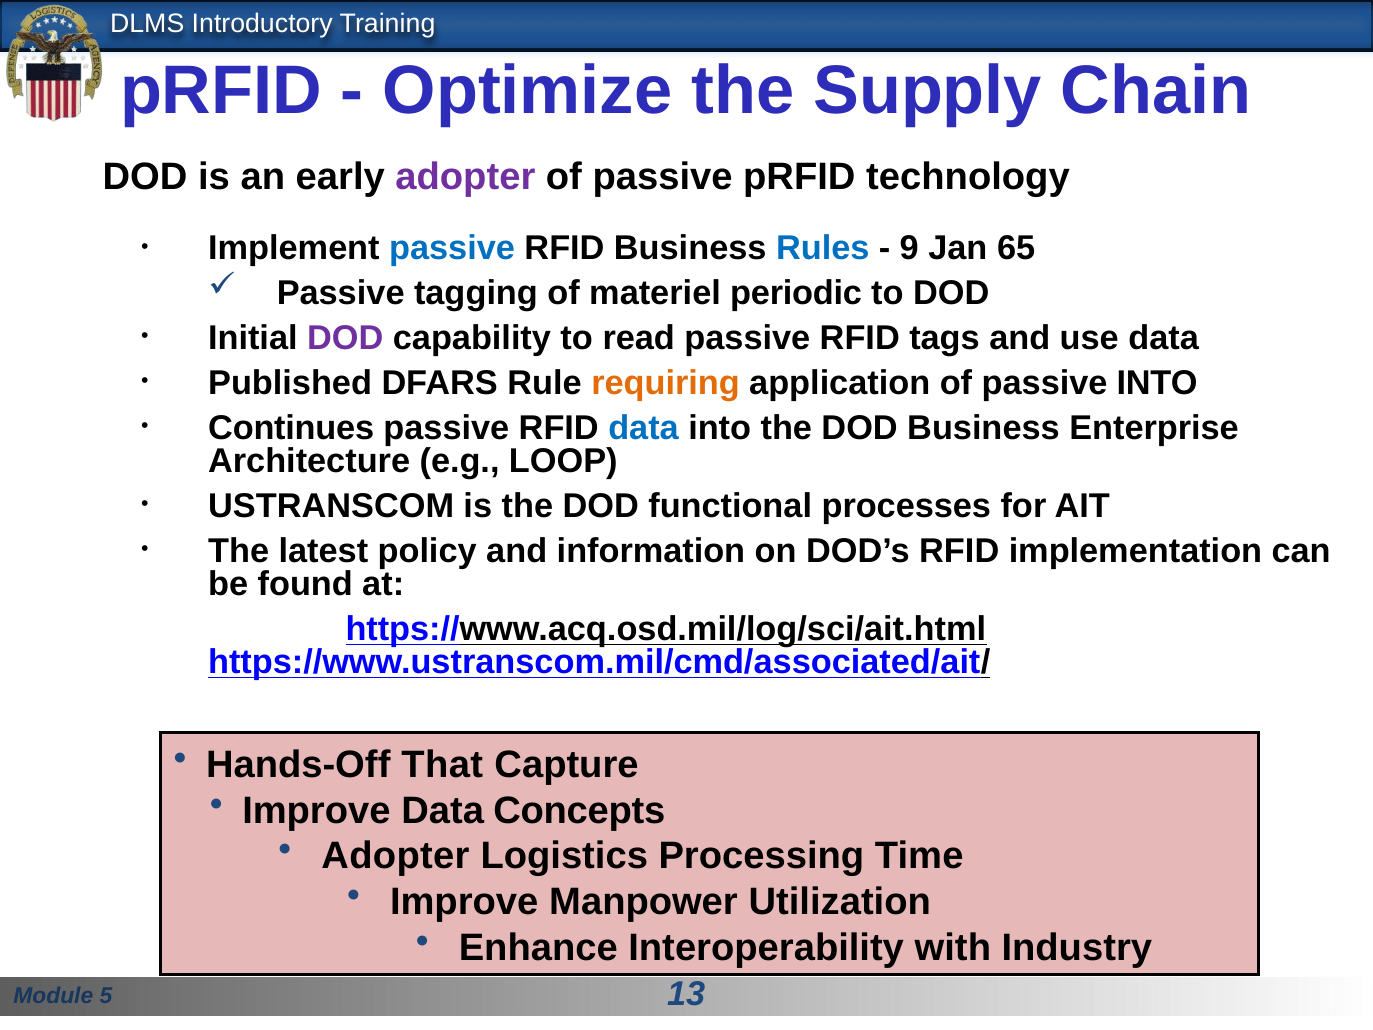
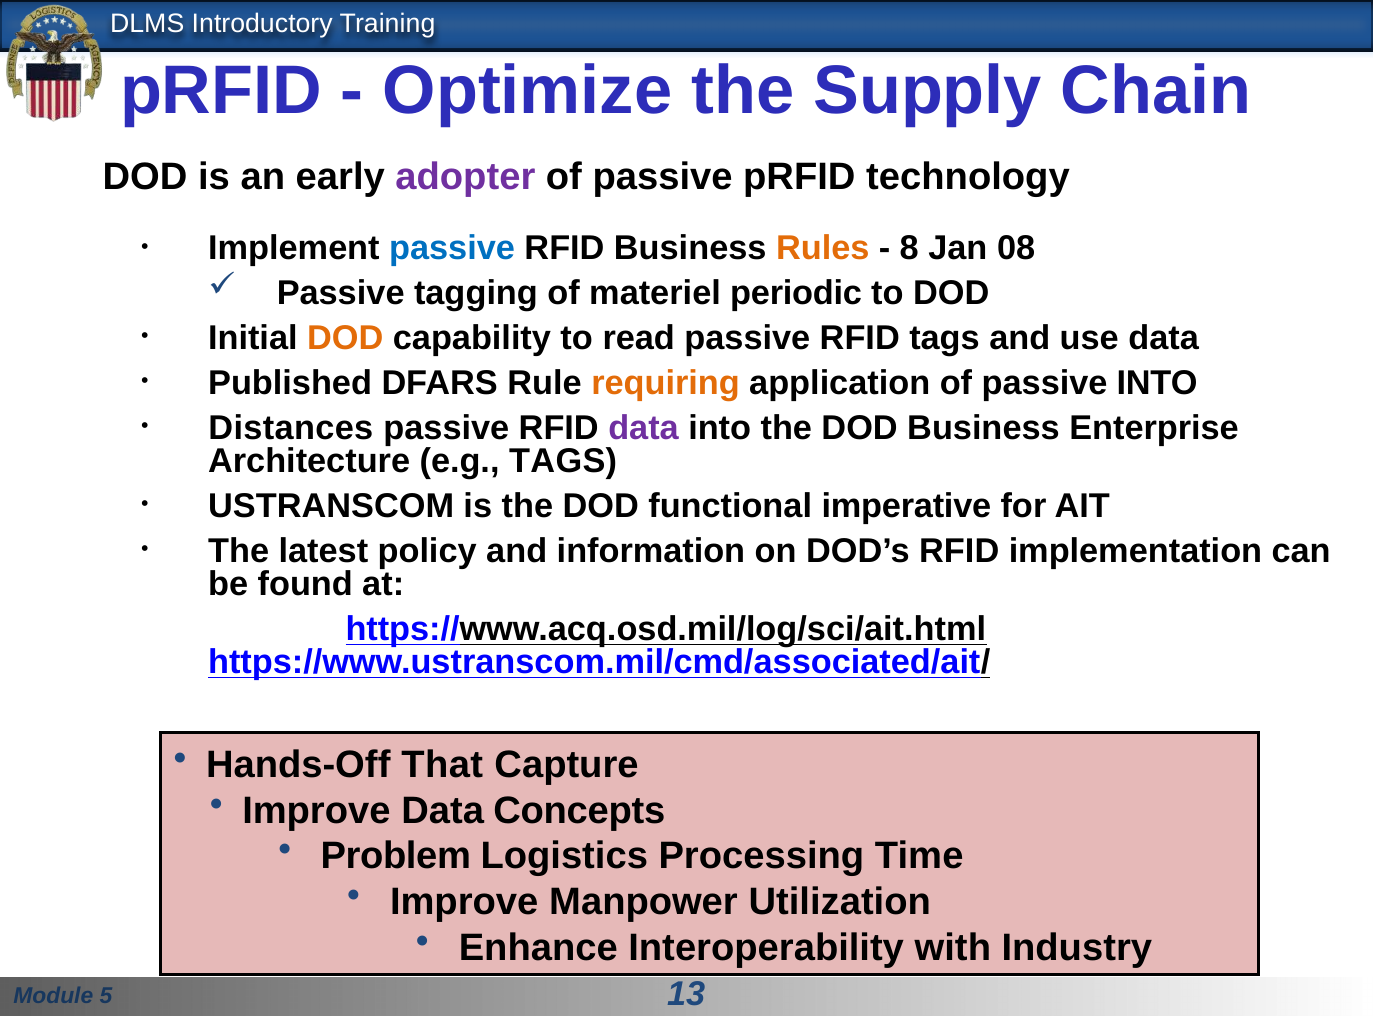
Rules colour: blue -> orange (823, 248)
9: 9 -> 8 (909, 248)
65: 65 -> 08 (1016, 248)
DOD colour: purple -> orange (345, 338)
Continues: Continues -> Distances (291, 428)
data colour: blue -> purple (644, 428)
e.g LOOP: LOOP -> TAGS (563, 461)
processes: processes -> imperative (906, 506)
Adopter: Adopter -> Problem (396, 856)
